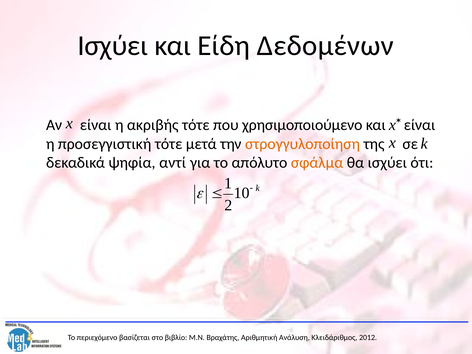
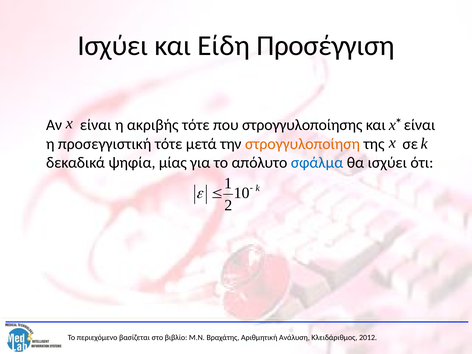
Δεδομένων: Δεδομένων -> Προσέγγιση (326, 46)
χρησιμοποιούμενο: χρησιμοποιούμενο -> στρογγυλοποίησης (302, 125)
αντί: αντί -> μίας (173, 163)
σφάλμα colour: orange -> blue (317, 163)
